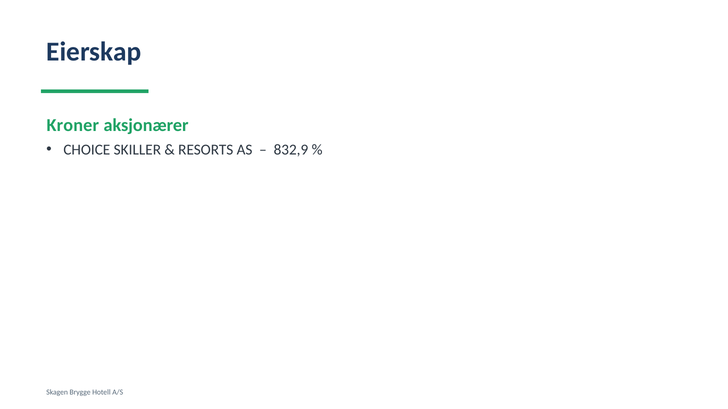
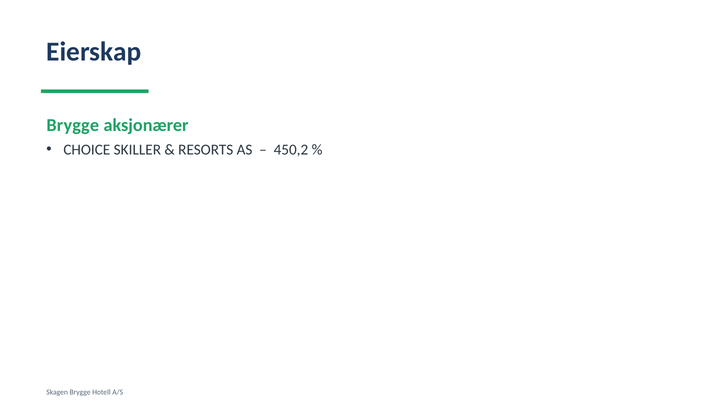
Kroner: Kroner -> Brygge (73, 125)
832,9: 832,9 -> 450,2 (291, 150)
